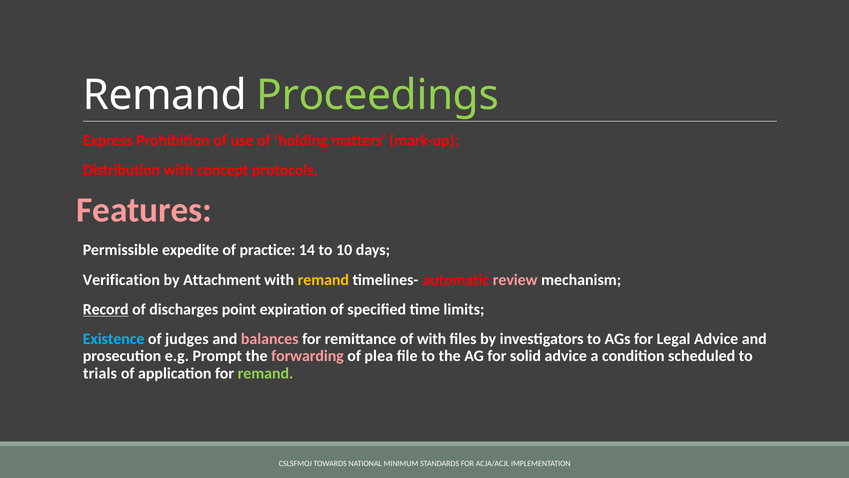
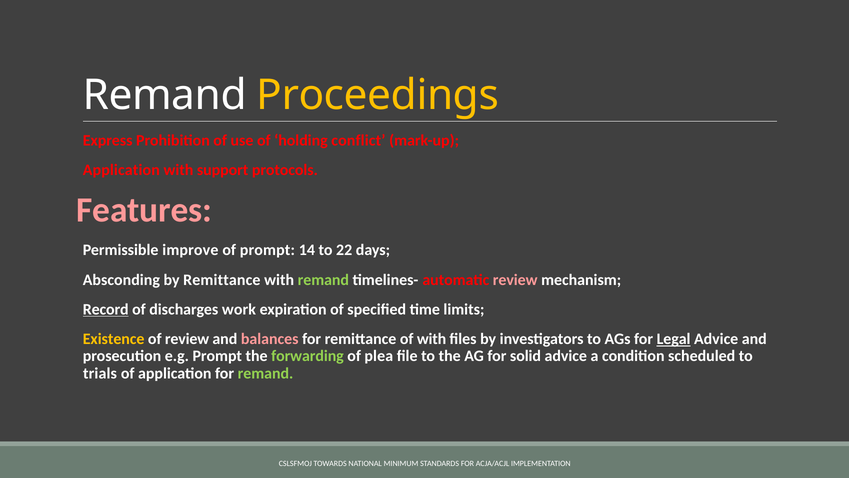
Proceedings colour: light green -> yellow (378, 95)
matters: matters -> conflict (358, 140)
Distribution: Distribution -> Application (121, 170)
concept: concept -> support (223, 170)
expedite: expedite -> improve (190, 250)
of practice: practice -> prompt (267, 250)
10: 10 -> 22 (344, 250)
Verification: Verification -> Absconding (121, 280)
by Attachment: Attachment -> Remittance (222, 280)
remand colour: yellow -> light green (323, 280)
point: point -> work (239, 309)
Existence colour: light blue -> yellow (114, 339)
of judges: judges -> review (187, 339)
Legal underline: none -> present (674, 339)
forwarding colour: pink -> light green (307, 356)
